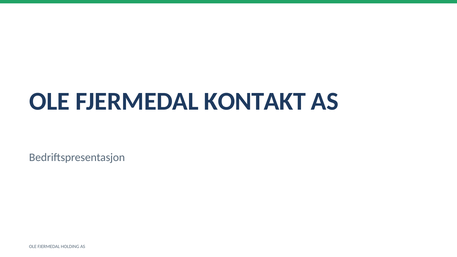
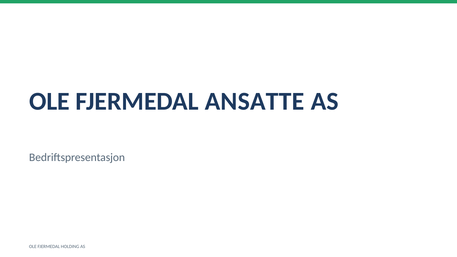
KONTAKT: KONTAKT -> ANSATTE (255, 101)
